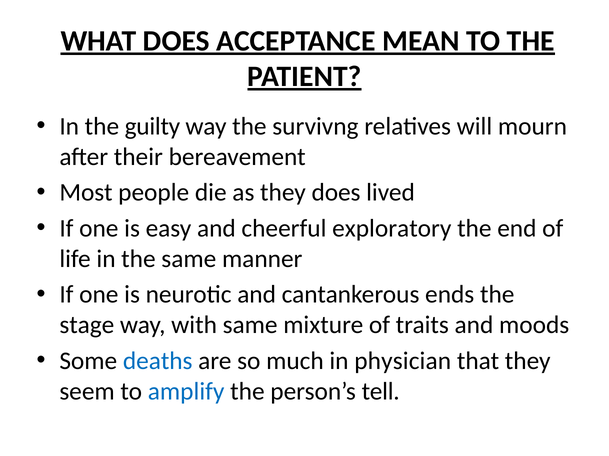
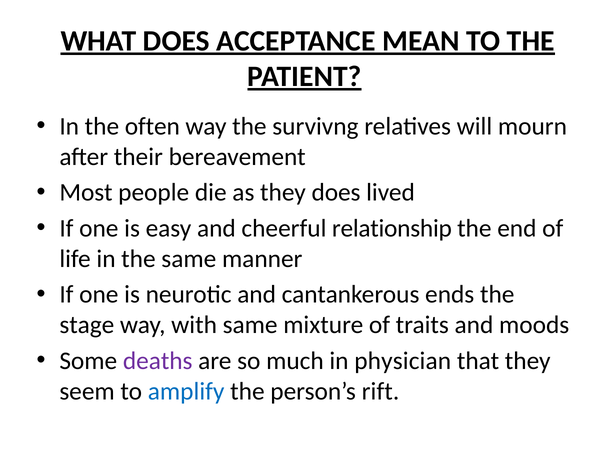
guilty: guilty -> often (152, 127)
exploratory: exploratory -> relationship (392, 229)
deaths colour: blue -> purple (158, 361)
tell: tell -> rift (380, 392)
